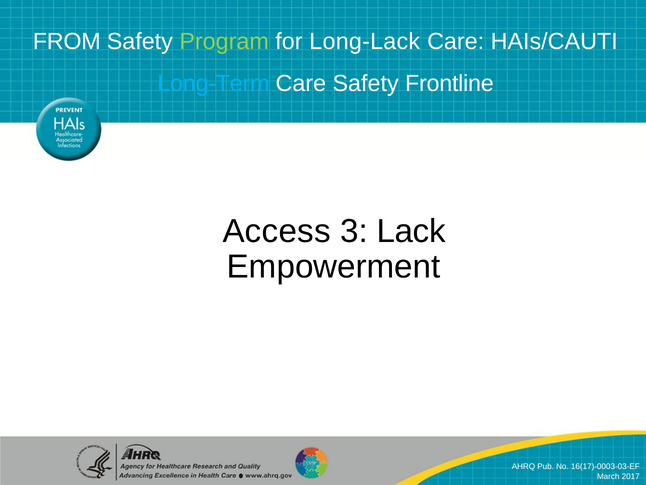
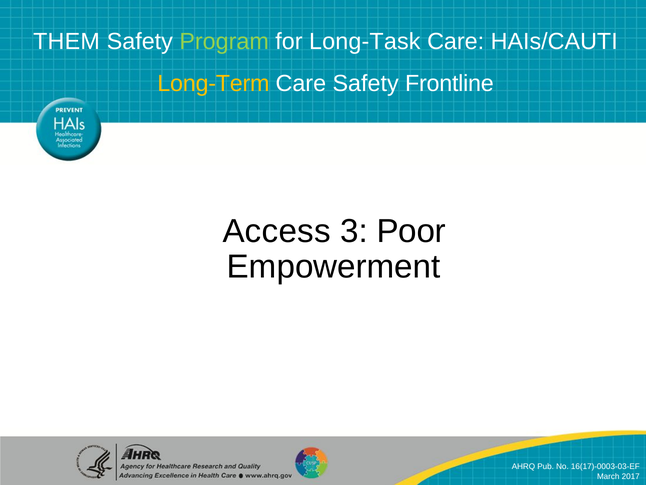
FROM: FROM -> THEM (67, 42)
Long-Lack: Long-Lack -> Long-Task (365, 42)
Long-Term colour: light blue -> yellow (213, 84)
Lack: Lack -> Poor (411, 231)
